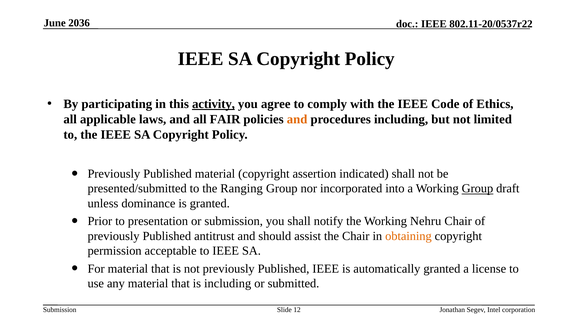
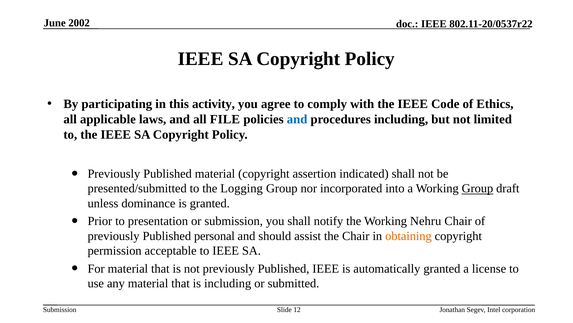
2036: 2036 -> 2002 (79, 23)
activity underline: present -> none (213, 104)
FAIR: FAIR -> FILE (225, 119)
and colour: orange -> blue (297, 119)
Ranging: Ranging -> Logging (242, 188)
antitrust: antitrust -> personal (214, 236)
